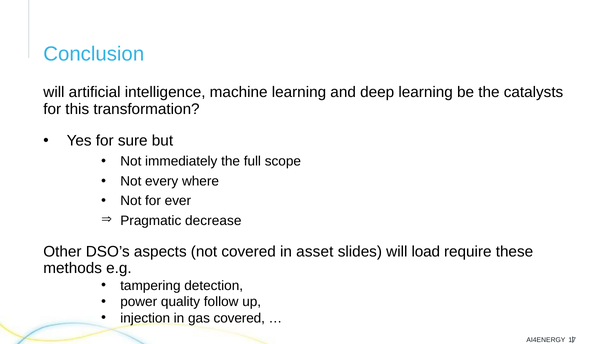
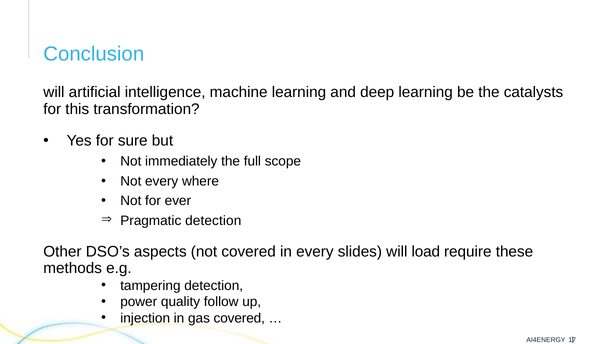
Pragmatic decrease: decrease -> detection (213, 221)
in asset: asset -> every (315, 252)
